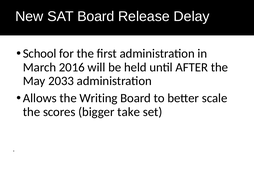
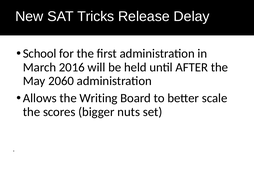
SAT Board: Board -> Tricks (96, 16)
2033: 2033 -> 2060 (61, 81)
take: take -> nuts (129, 112)
